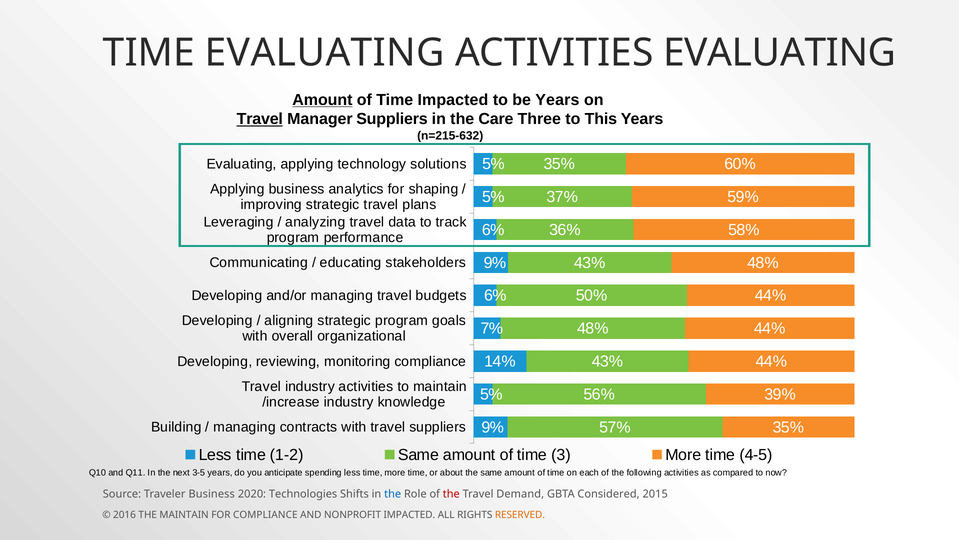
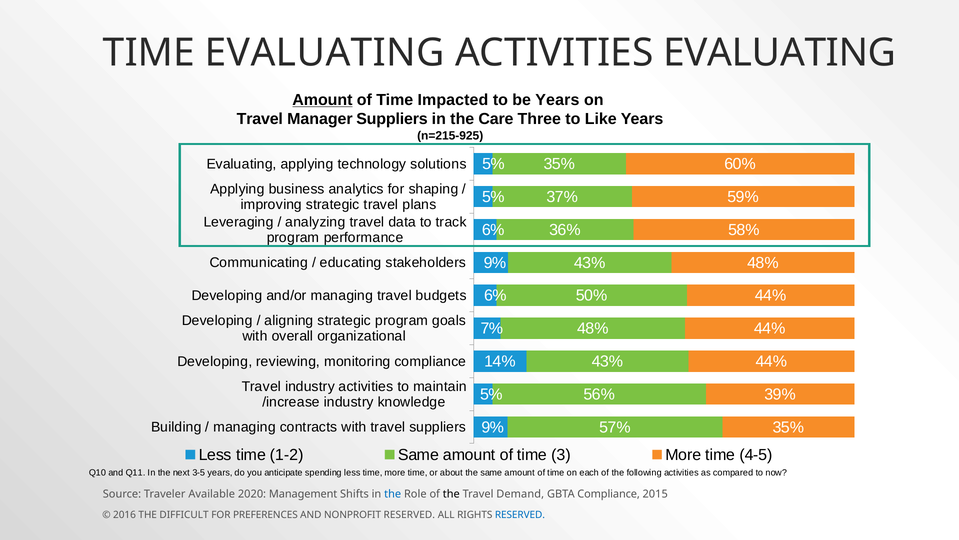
Travel underline: present -> none (260, 119)
This: This -> Like (601, 119)
n=215-632: n=215-632 -> n=215-925 (450, 135)
Traveler Business: Business -> Available (212, 494)
Technologies: Technologies -> Management (303, 494)
the colour: red -> black (451, 494)
GBTA Considered: Considered -> Compliance (609, 494)
THE MAINTAIN: MAINTAIN -> DIFFICULT (184, 514)
FOR COMPLIANCE: COMPLIANCE -> PREFERENCES (265, 514)
NONPROFIT IMPACTED: IMPACTED -> RESERVED (409, 514)
RESERVED colour: orange -> blue (520, 514)
